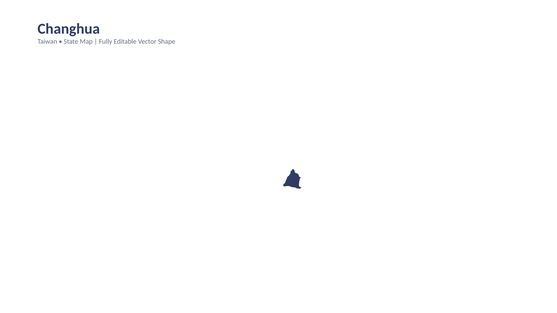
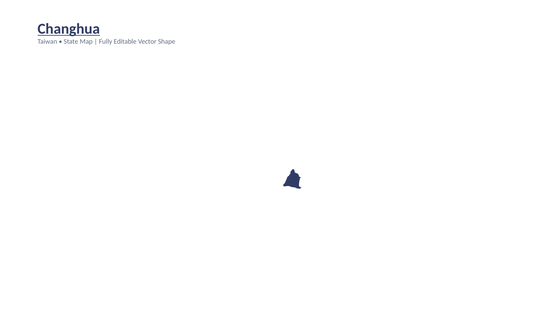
Changhua underline: none -> present (69, 29)
